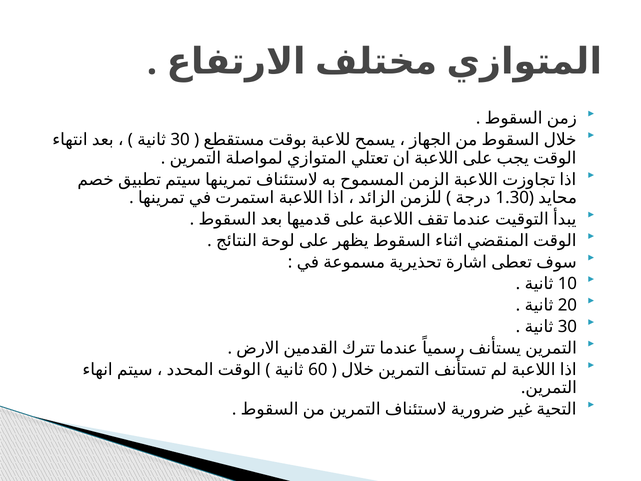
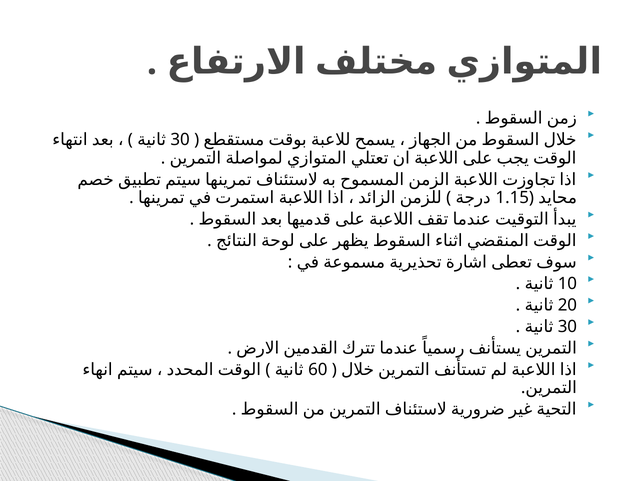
1.30: 1.30 -> 1.15 (512, 198)
